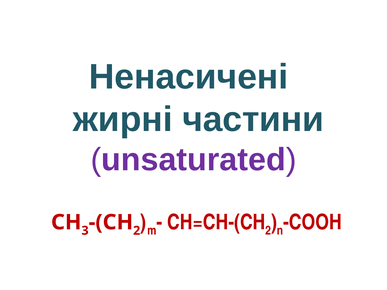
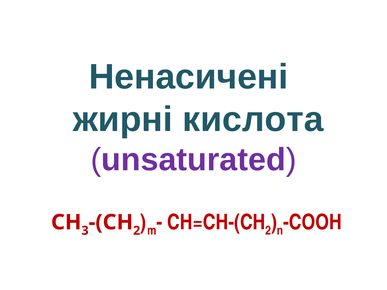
частини: частини -> кислота (253, 120)
